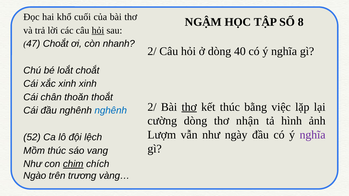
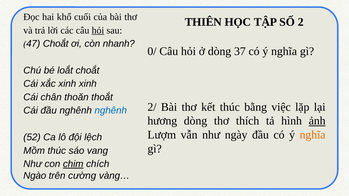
NGẬM: NGẬM -> THIÊN (203, 22)
8: 8 -> 2 (301, 22)
2/: 2/ -> 0/ (152, 51)
40: 40 -> 37 (240, 51)
thơ underline: present -> none (189, 107)
cường: cường -> hương (162, 121)
nhận: nhận -> thích (248, 121)
ảnh underline: none -> present (317, 121)
nghĩa colour: purple -> orange (313, 135)
trương: trương -> cường (82, 176)
